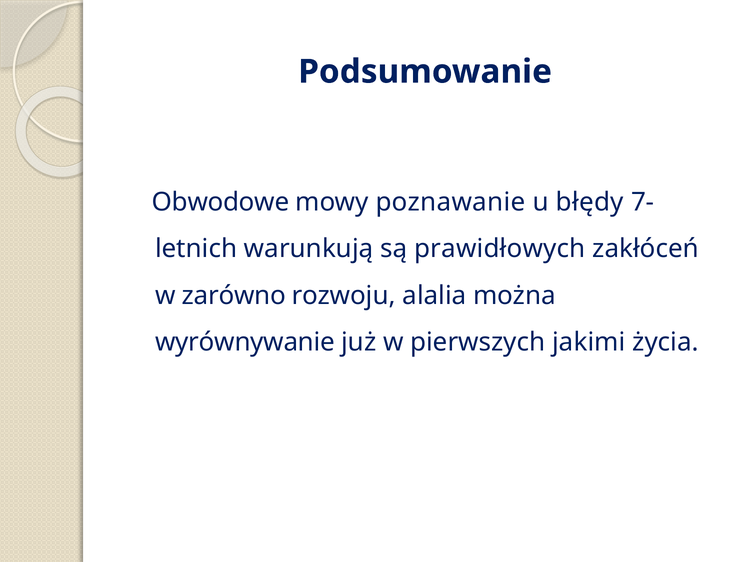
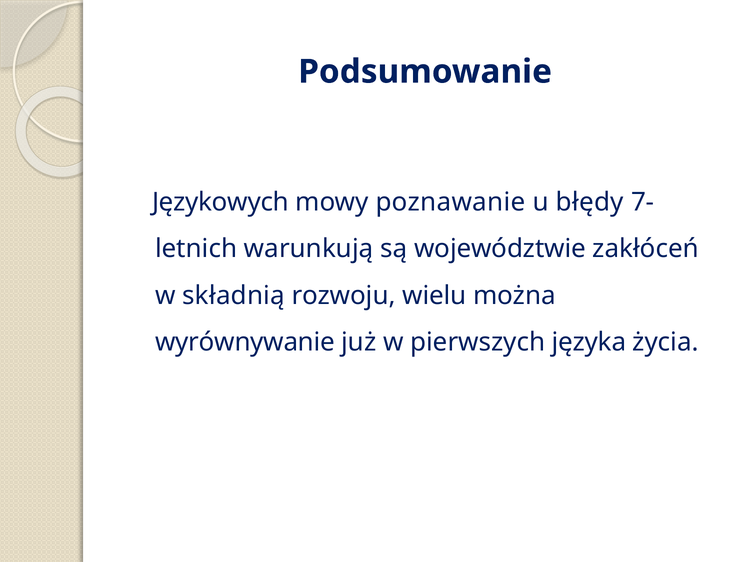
Obwodowe: Obwodowe -> Językowych (221, 202)
prawidłowych: prawidłowych -> województwie (500, 249)
zarówno: zarówno -> składnią (234, 296)
alalia: alalia -> wielu (434, 296)
jakimi: jakimi -> języka (589, 343)
